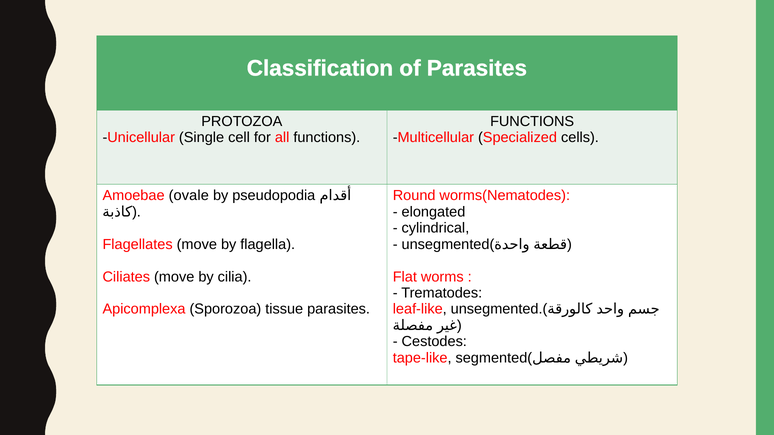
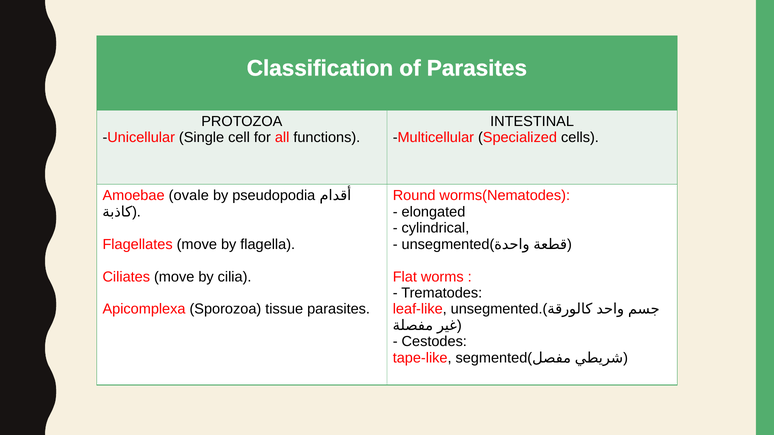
FUNCTIONS: FUNCTIONS -> INTESTINAL (532, 122)
